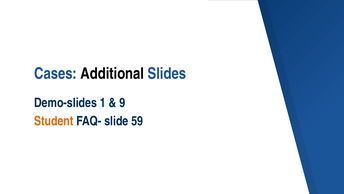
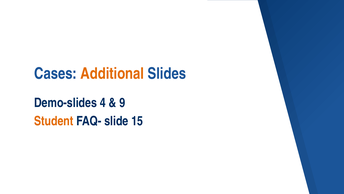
Additional colour: black -> orange (112, 73)
1: 1 -> 4 (103, 102)
59: 59 -> 15 (137, 121)
